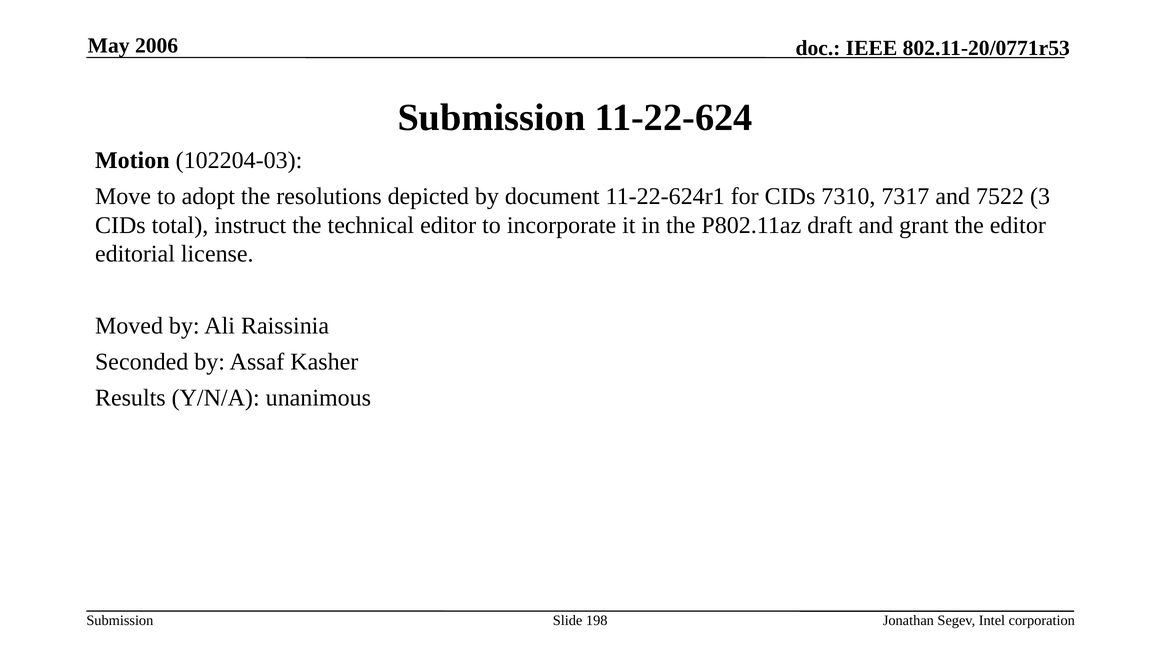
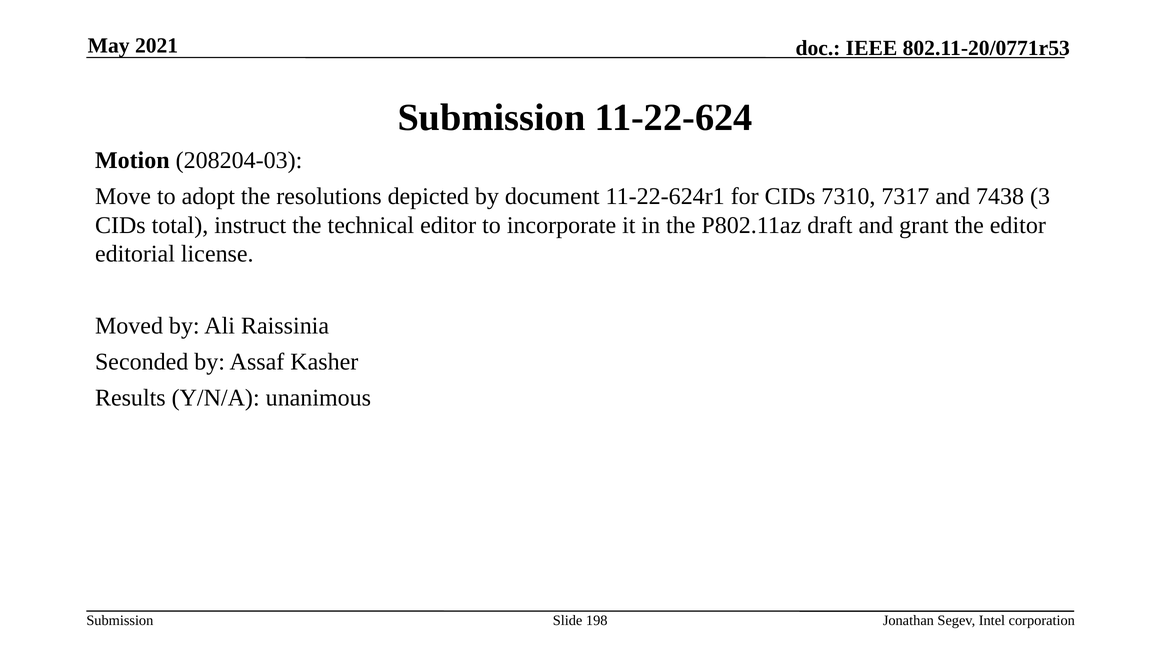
2006: 2006 -> 2021 (157, 46)
102204-03: 102204-03 -> 208204-03 (239, 161)
7522: 7522 -> 7438 (1000, 197)
